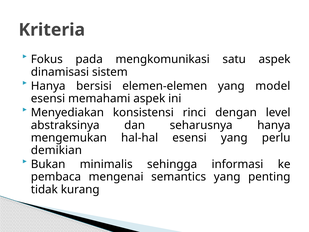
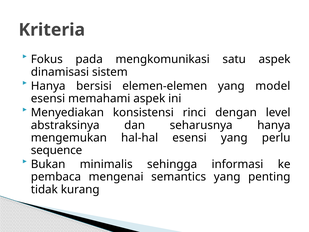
demikian: demikian -> sequence (57, 150)
